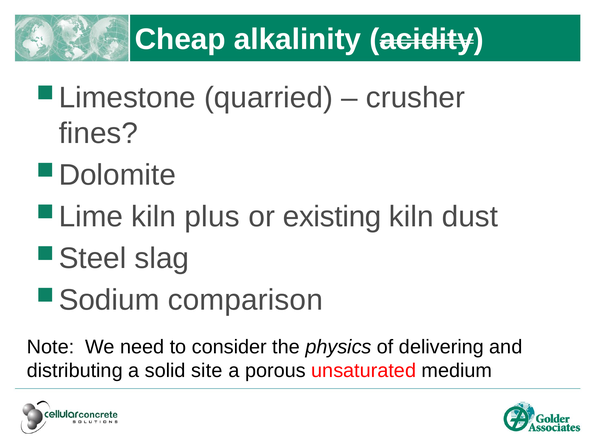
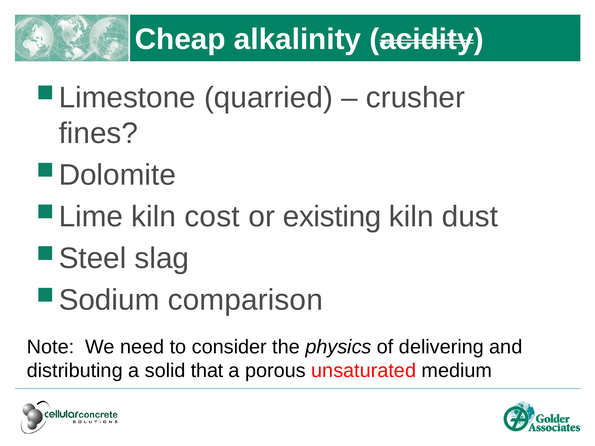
plus: plus -> cost (212, 217)
site: site -> that (207, 371)
